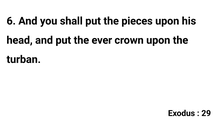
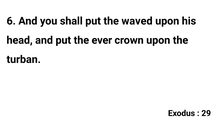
pieces: pieces -> waved (137, 21)
